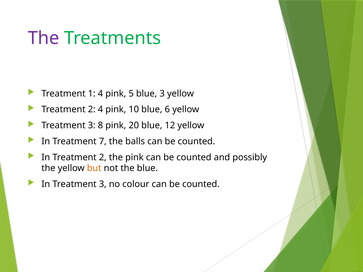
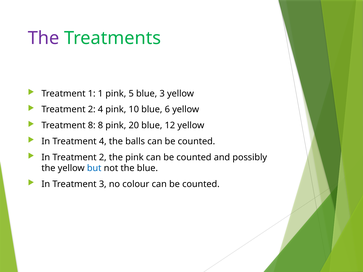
1 4: 4 -> 1 (100, 94)
3: 3 -> 8 (92, 126)
Treatment 7: 7 -> 4 (103, 141)
but colour: orange -> blue (94, 168)
